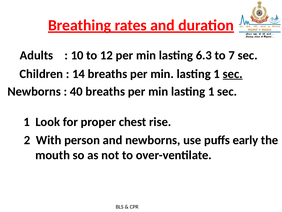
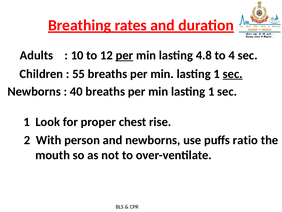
per underline: none -> present (124, 55)
6.3: 6.3 -> 4.8 (204, 55)
7: 7 -> 4 (232, 55)
14: 14 -> 55 (79, 74)
early: early -> ratio (245, 140)
